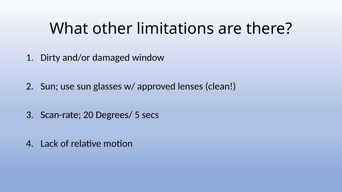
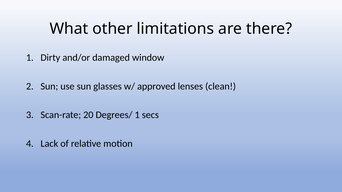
Degrees/ 5: 5 -> 1 (137, 115)
